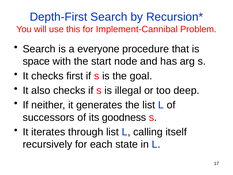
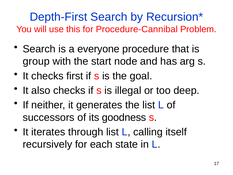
Implement-Cannibal: Implement-Cannibal -> Procedure-Cannibal (137, 29)
space: space -> group (36, 61)
